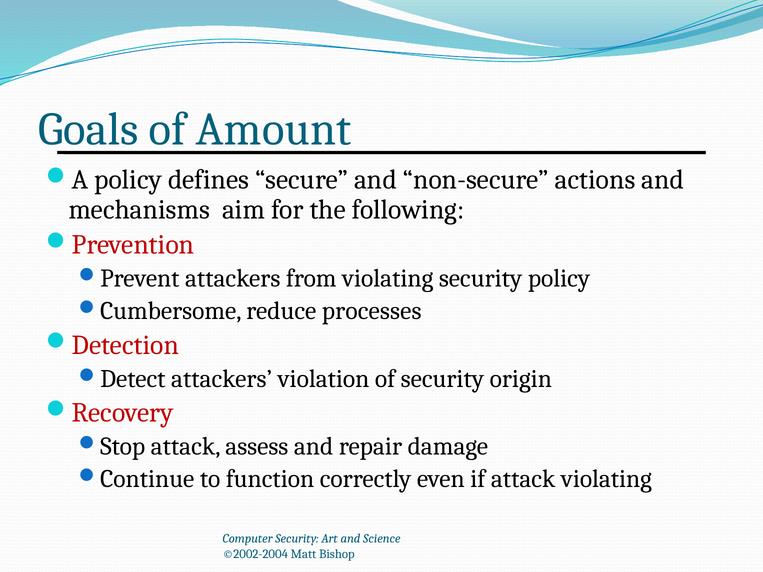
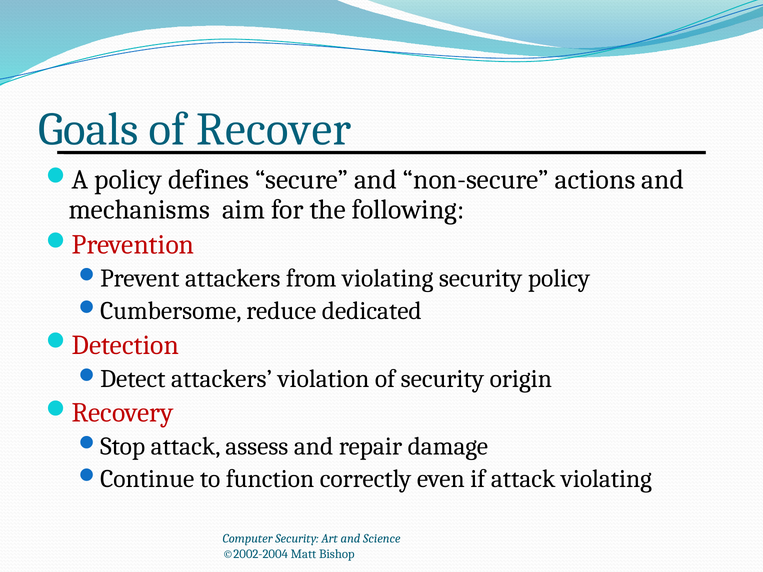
Amount: Amount -> Recover (274, 129)
processes: processes -> dedicated (372, 311)
